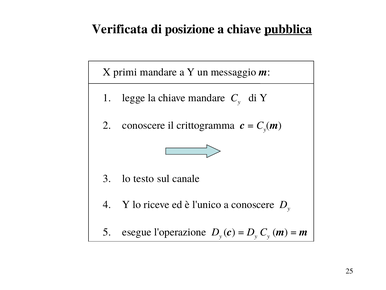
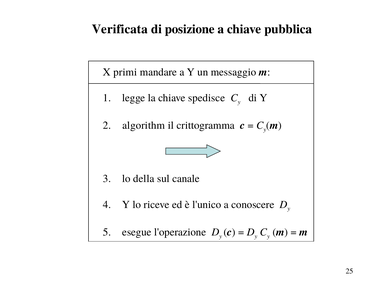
pubblica underline: present -> none (288, 29)
chiave mandare: mandare -> spedisce (207, 98)
conoscere: conoscere -> algorithm (144, 125)
testo: testo -> della (144, 178)
